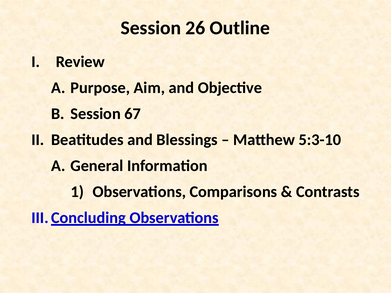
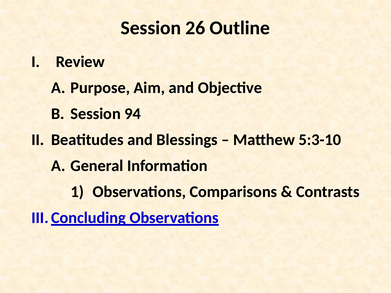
67: 67 -> 94 (133, 114)
